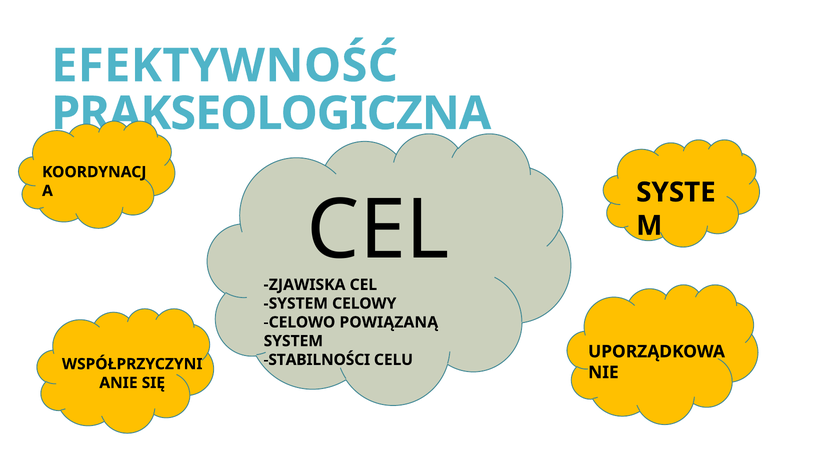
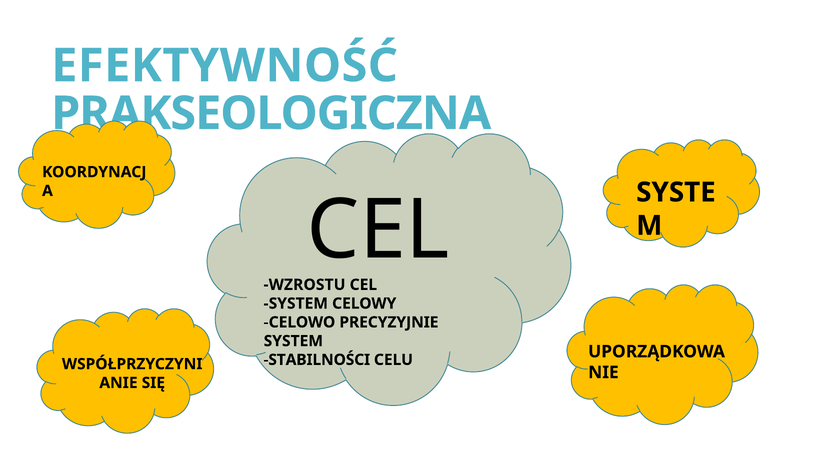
ZJAWISKA: ZJAWISKA -> WZROSTU (305, 284)
POWIĄZANĄ: POWIĄZANĄ -> PRECYZYJNIE (389, 322)
